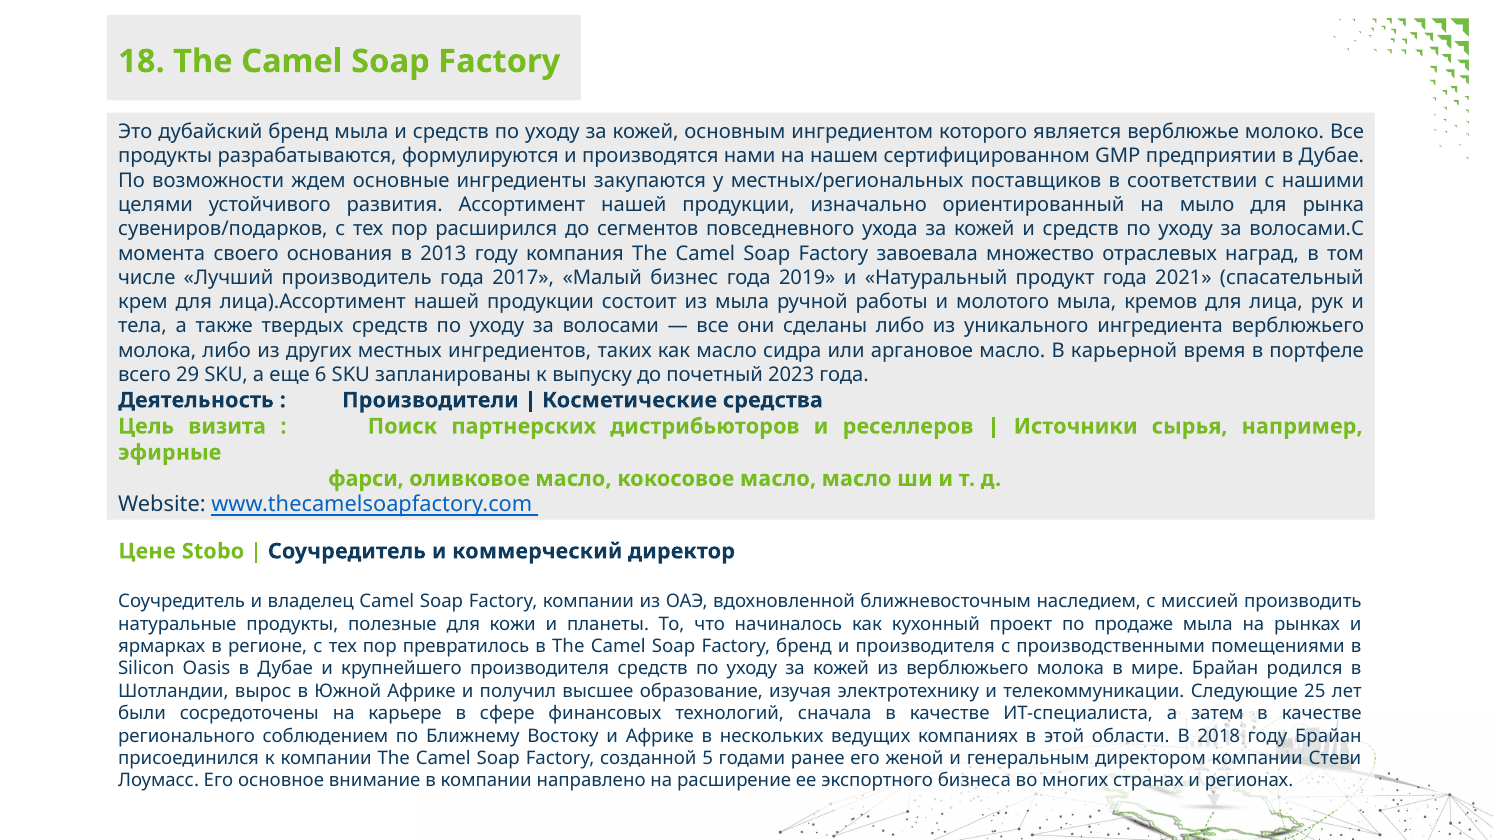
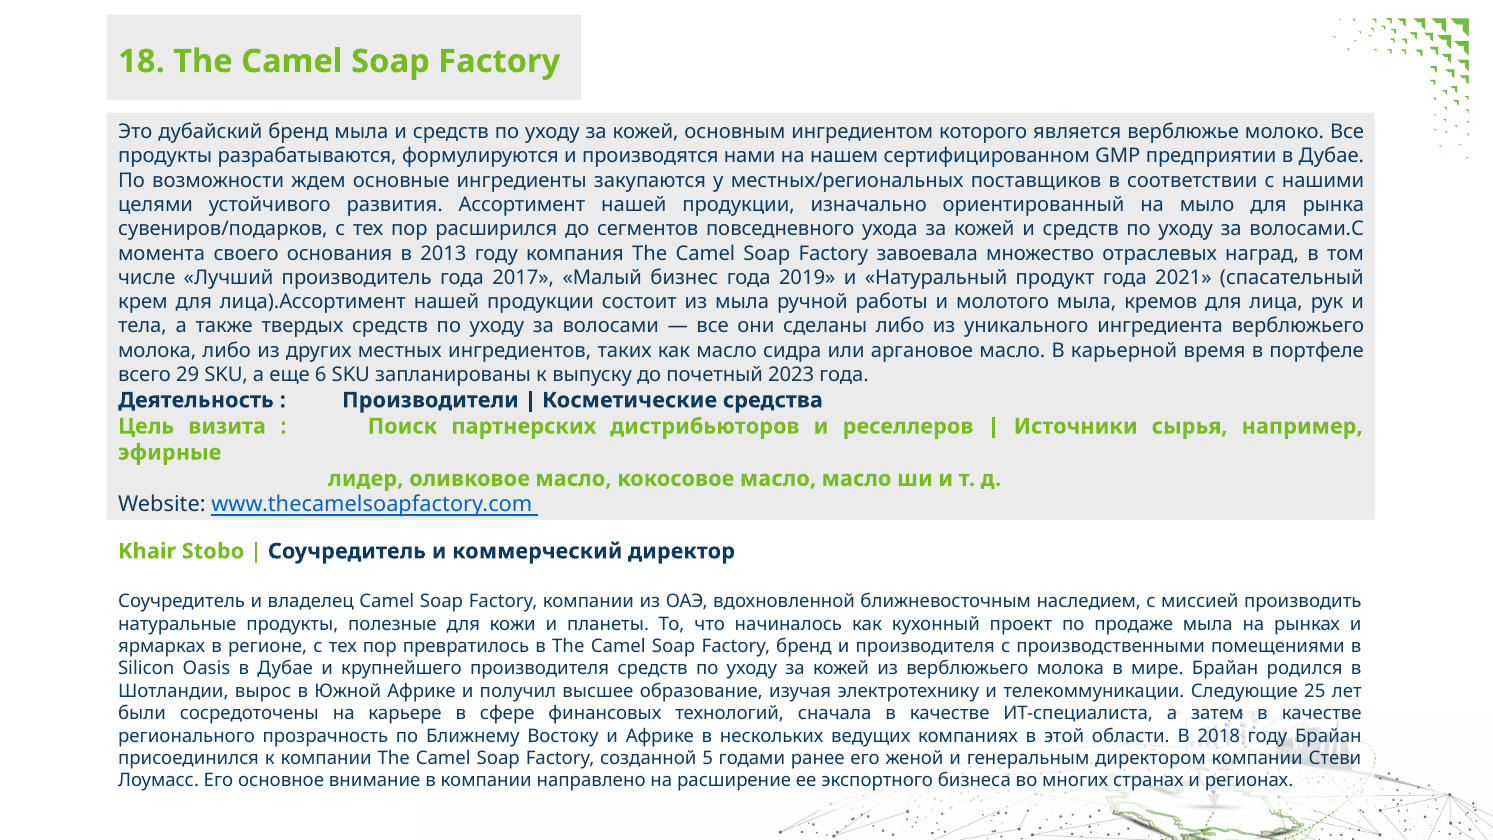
фарси: фарси -> лидер (366, 479)
Цене: Цене -> Khair (147, 551)
соблюдением: соблюдением -> прозрачность (325, 736)
